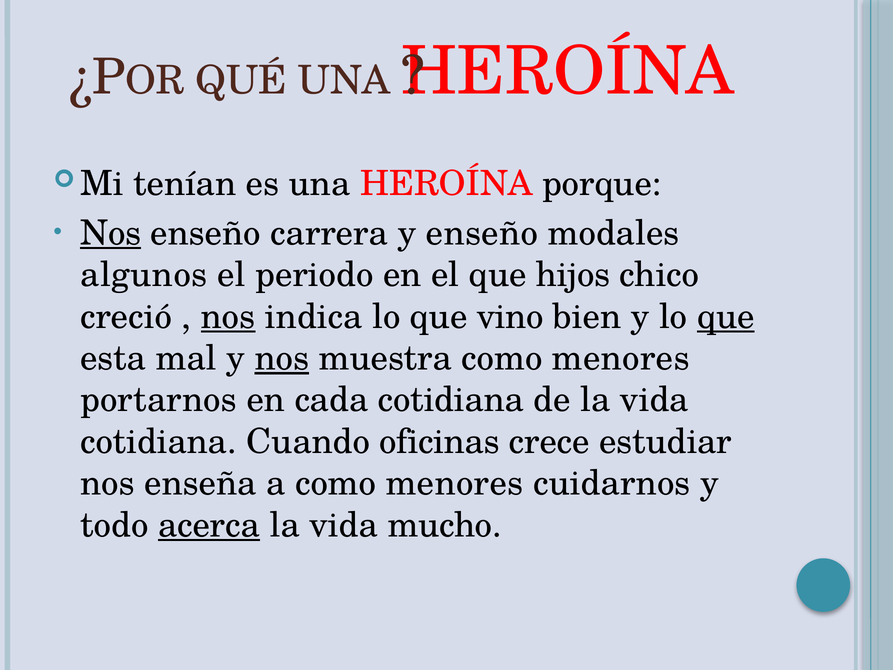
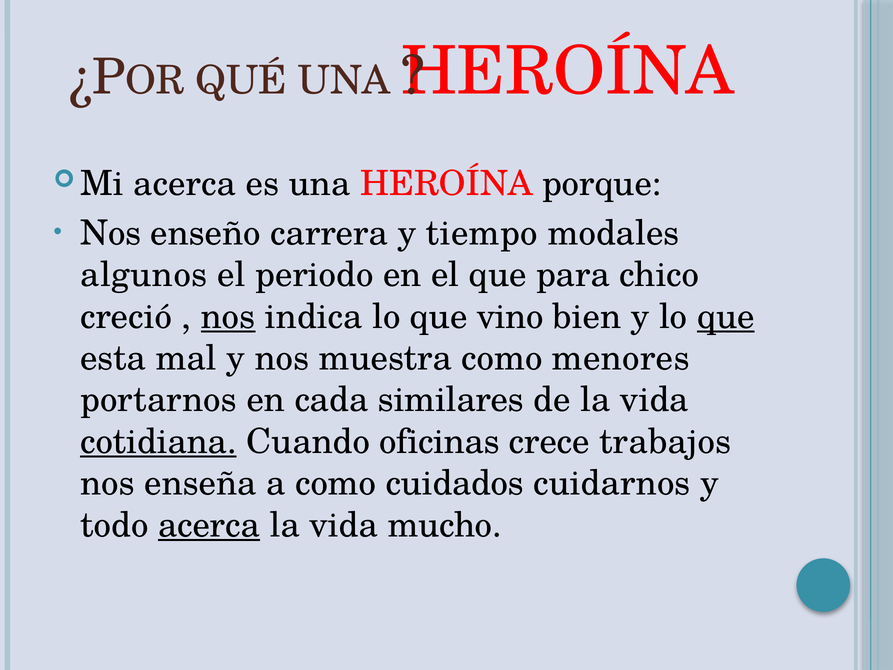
tenían: tenían -> acerca (185, 184)
Nos underline: present -> none (111, 233)
y enseño: enseño -> tiempo (482, 233)
hijos: hijos -> para (573, 275)
nos underline: present -> none (282, 358)
cada cotidiana: cotidiana -> similares (451, 400)
cotidiana underline: none -> present (159, 442)
estudiar: estudiar -> trabajos (665, 442)
a como menores: menores -> cuidados (455, 483)
